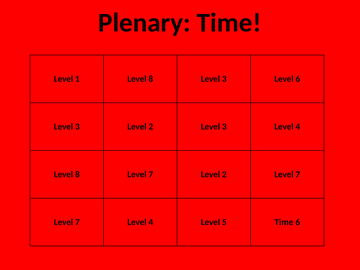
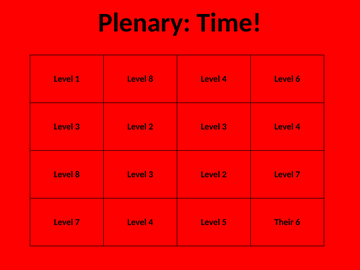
8 Level 3: 3 -> 4 (224, 79)
8 Level 7: 7 -> 3 (151, 174)
5 Time: Time -> Their (284, 222)
